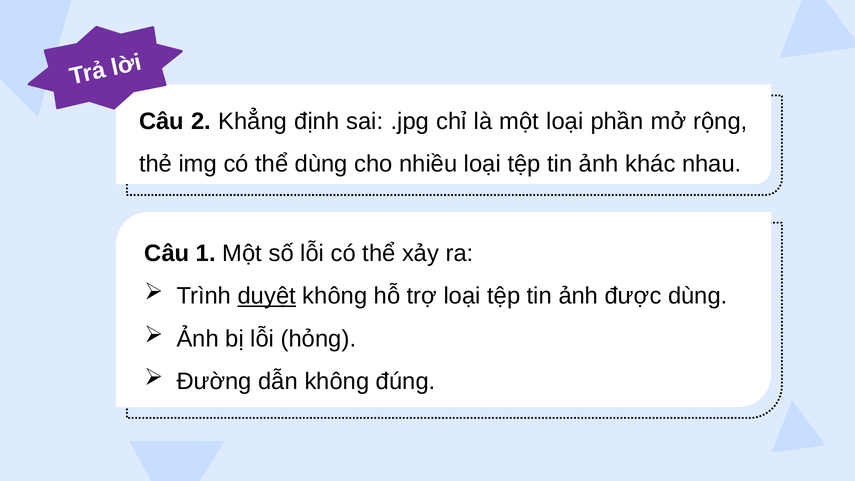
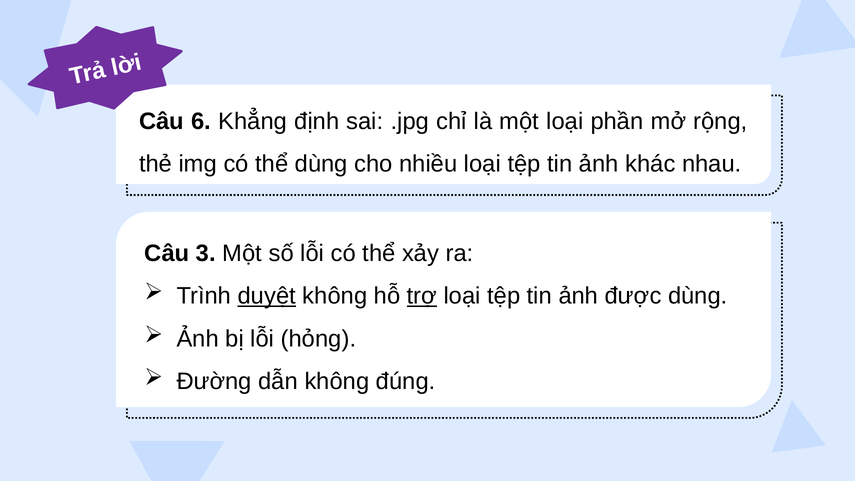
2: 2 -> 6 (201, 121)
1: 1 -> 3 (206, 253)
trợ underline: none -> present (422, 296)
